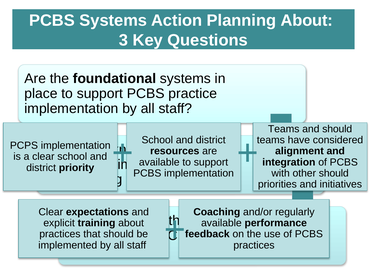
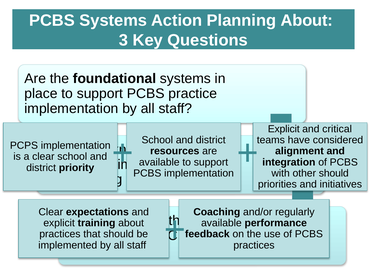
Teams: Teams -> Explicit (284, 129)
and should: should -> critical (337, 129)
